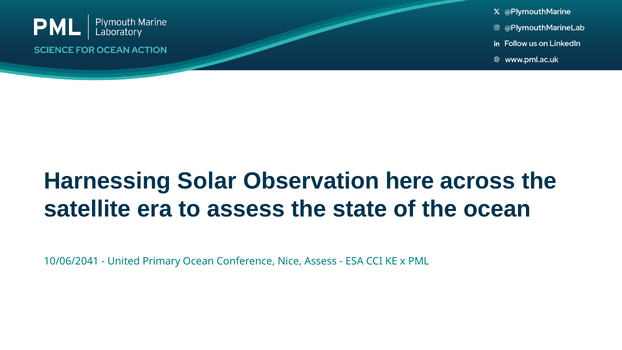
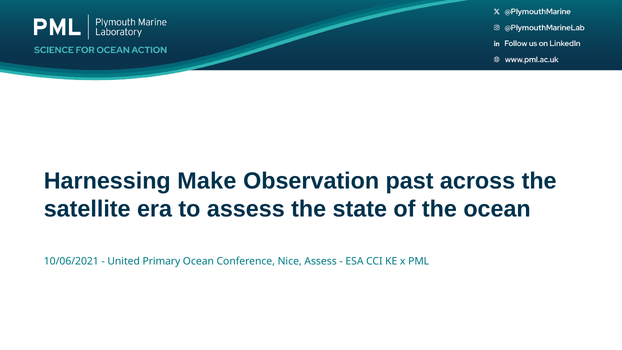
Solar: Solar -> Make (207, 181)
here: here -> past (410, 181)
10/06/2041: 10/06/2041 -> 10/06/2021 (71, 261)
